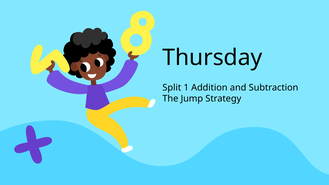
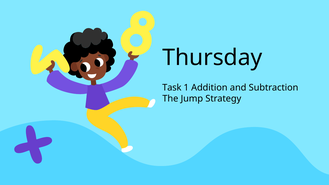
Split: Split -> Task (172, 88)
